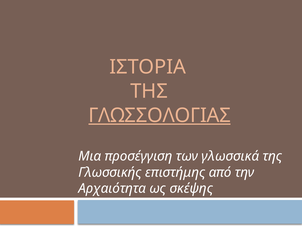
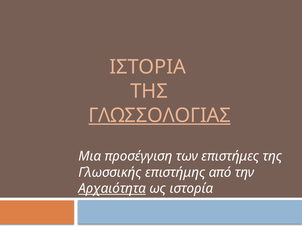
γλωσσικά: γλωσσικά -> επιστήμες (230, 156)
Αρχαιότητα underline: none -> present (112, 188)
σκέψης: σκέψης -> ιστορία (191, 188)
